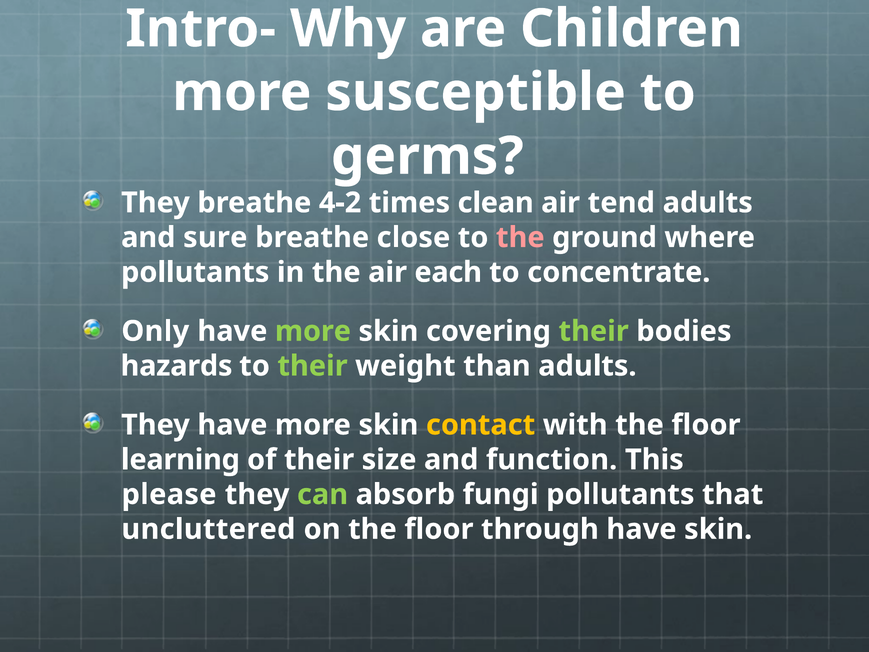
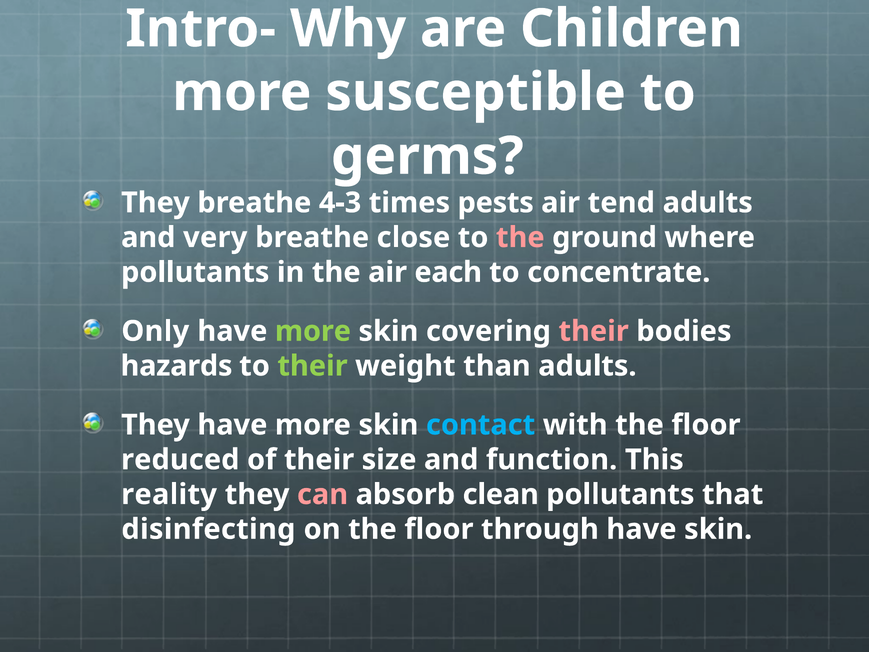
4-2: 4-2 -> 4-3 (340, 203)
clean: clean -> pests (496, 203)
sure: sure -> very (215, 237)
their colour: light green -> pink (594, 331)
contact colour: yellow -> light blue (481, 425)
learning: learning -> reduced (180, 460)
please: please -> reality (169, 494)
can colour: light green -> pink (323, 494)
fungi: fungi -> clean (501, 494)
uncluttered: uncluttered -> disinfecting (208, 529)
